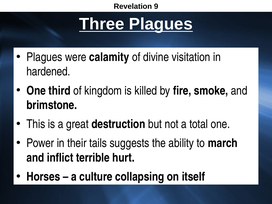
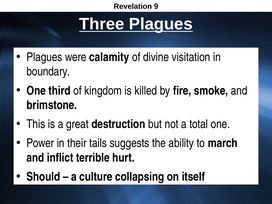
hardened: hardened -> boundary (48, 72)
Horses: Horses -> Should (43, 177)
